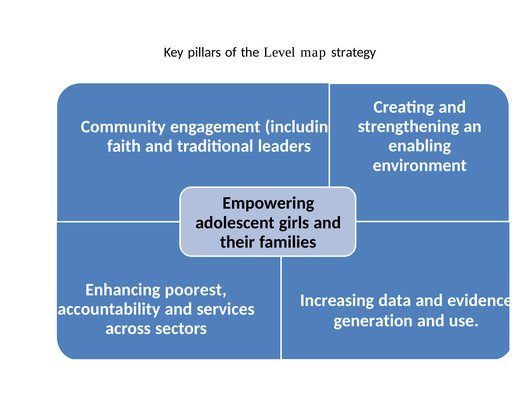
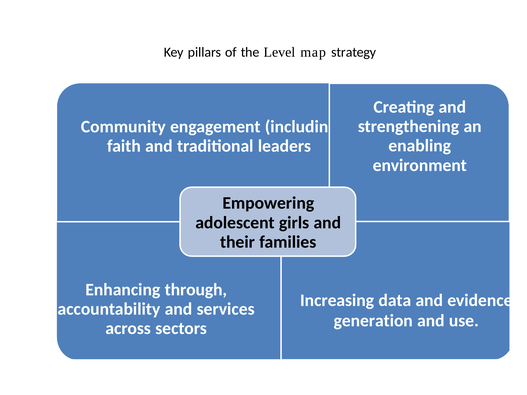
poorest: poorest -> through (196, 290)
